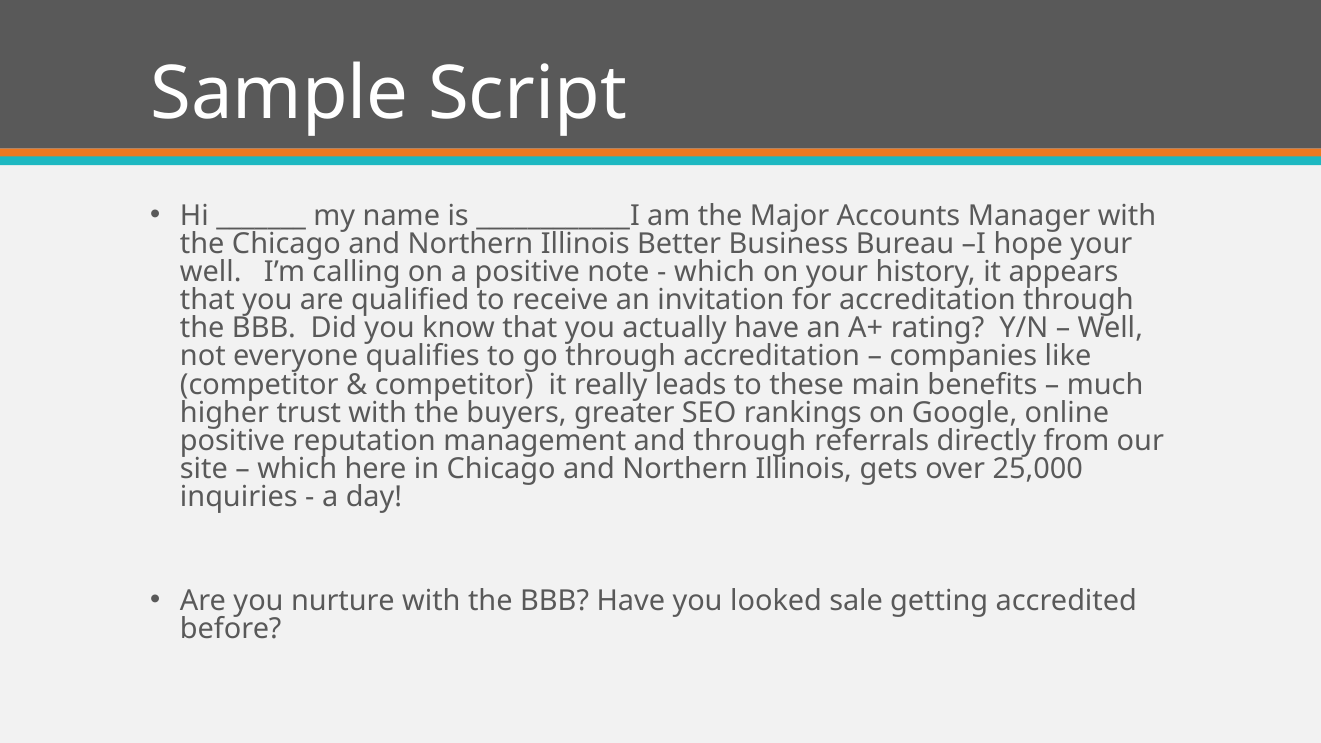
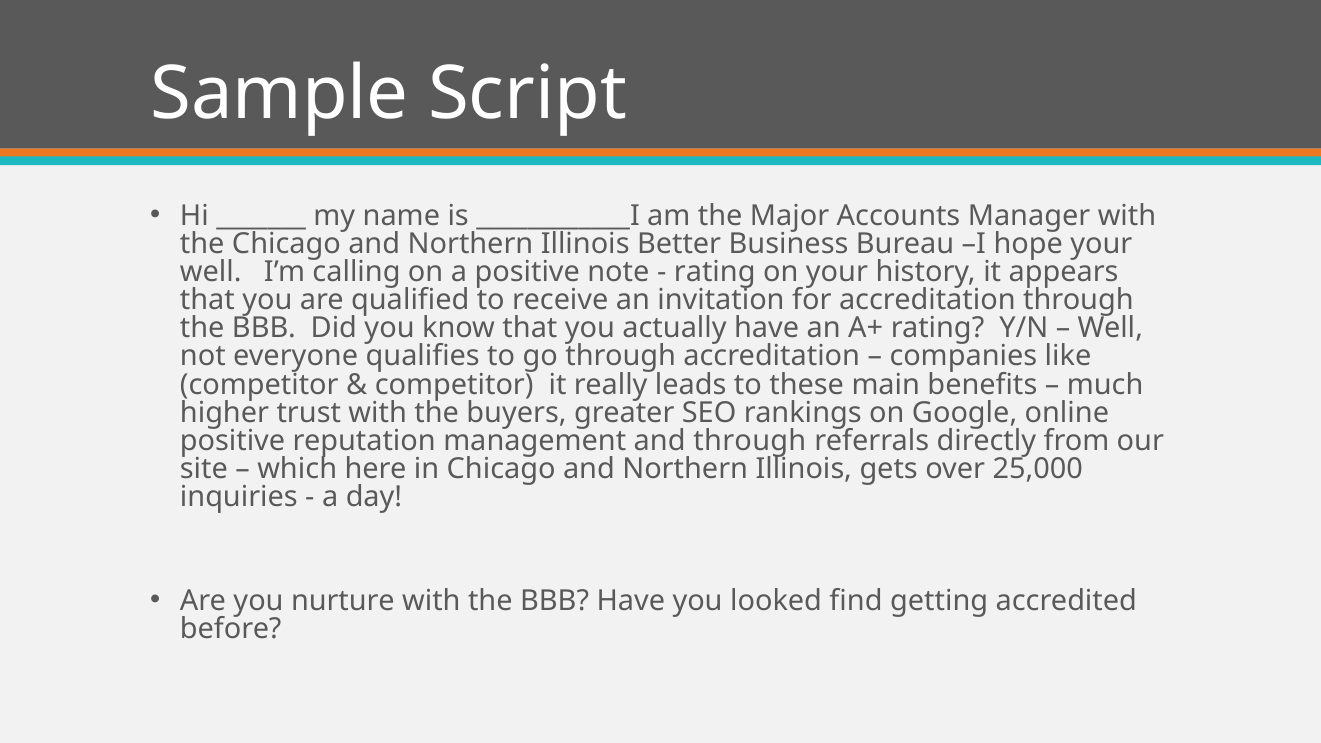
which: which -> rating (715, 272)
sale: sale -> find (856, 601)
